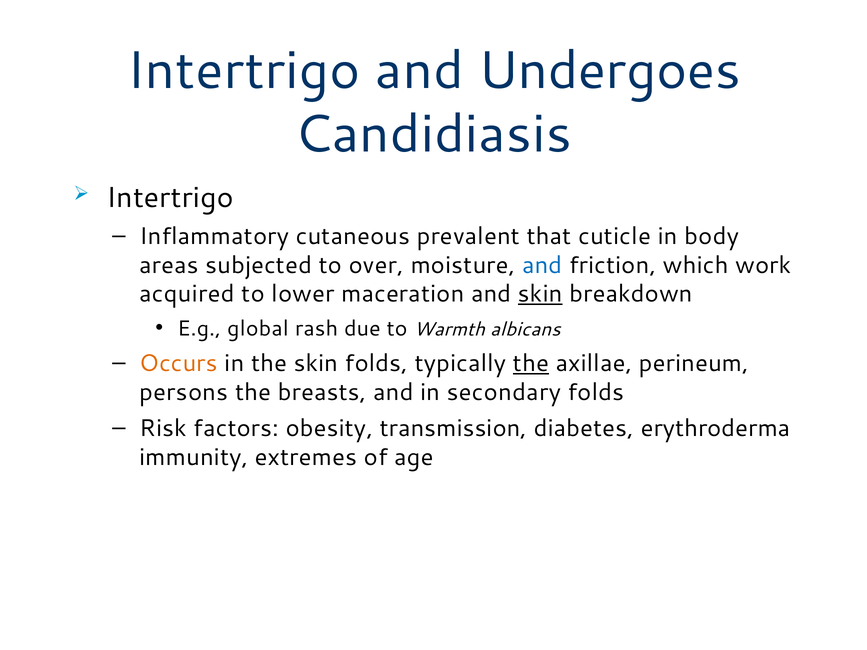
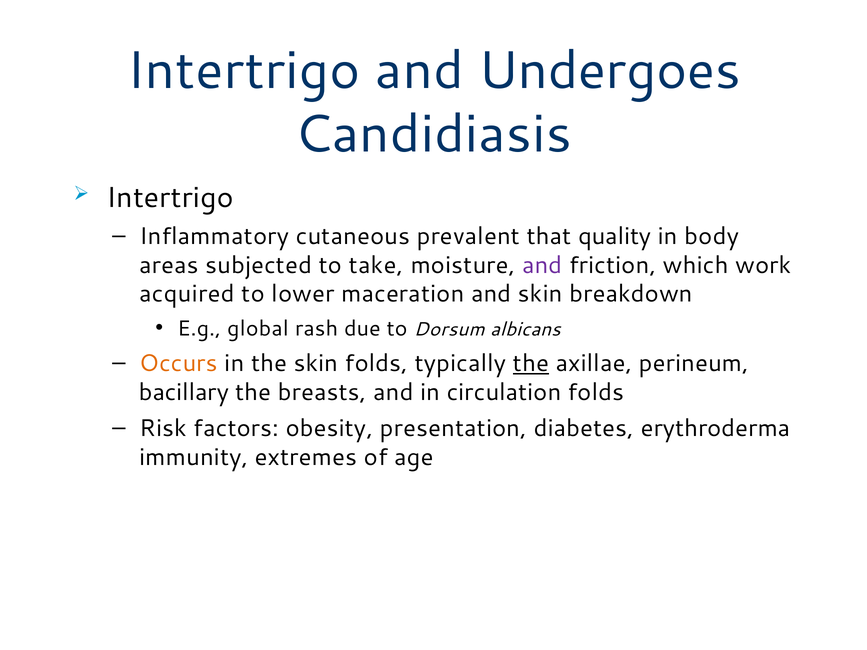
cuticle: cuticle -> quality (615, 236)
over: over -> take (376, 265)
and colour: blue -> purple (542, 265)
skin underline: present -> none (540, 294)
Warmth: Warmth -> Dorsum (449, 329)
persons: persons -> bacillary (184, 392)
secondary: secondary -> circulation (504, 392)
transmission: transmission -> presentation (453, 429)
